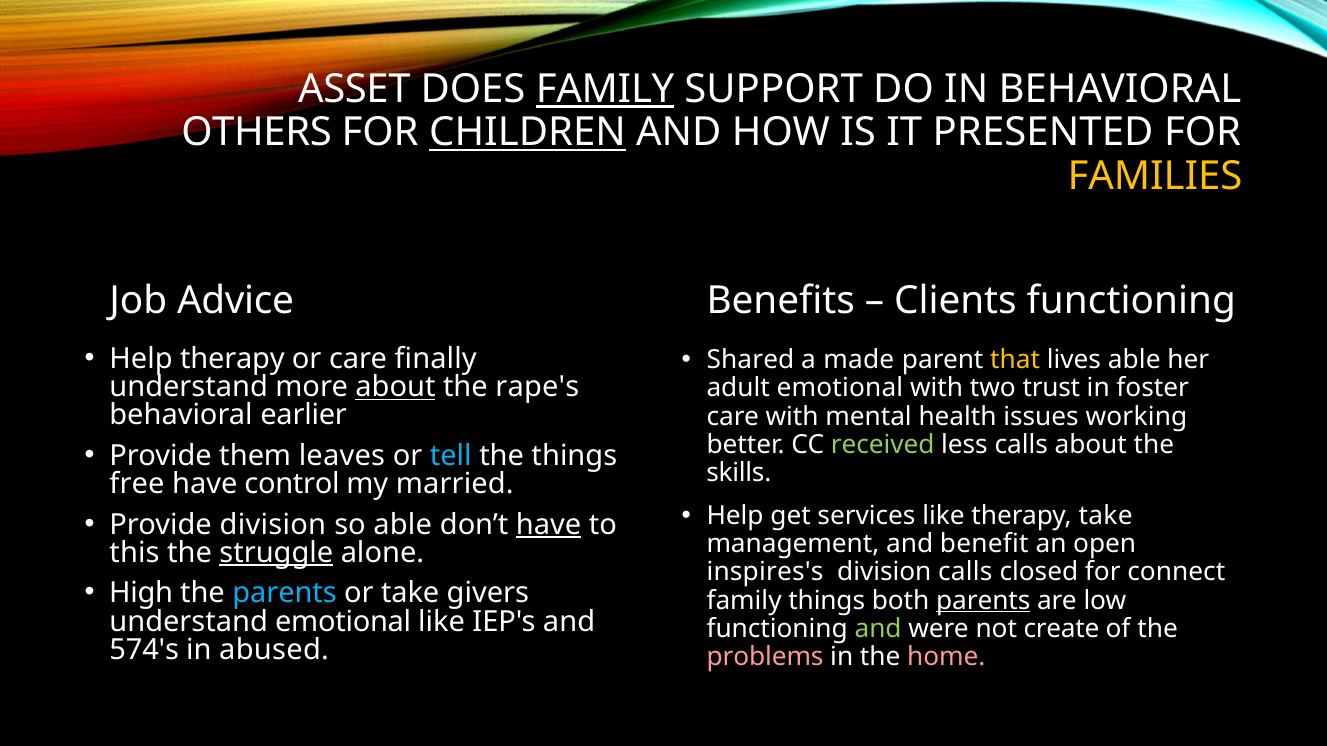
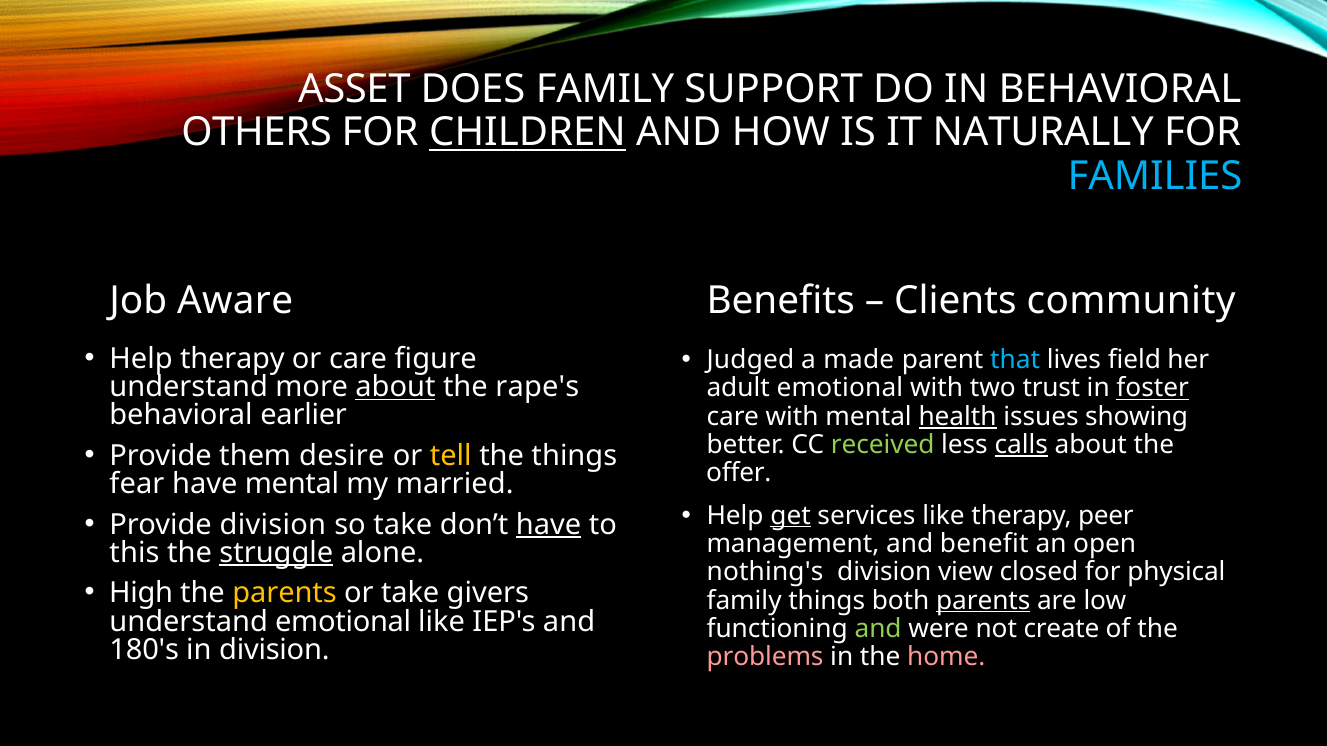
FAMILY underline: present -> none (605, 90)
PRESENTED: PRESENTED -> NATURALLY (1043, 133)
FAMILIES colour: yellow -> light blue (1155, 176)
Advice: Advice -> Aware (235, 301)
Clients functioning: functioning -> community (1131, 301)
finally: finally -> figure (436, 359)
Shared: Shared -> Judged (750, 360)
that colour: yellow -> light blue (1015, 360)
lives able: able -> field (1134, 360)
foster underline: none -> present (1153, 388)
health underline: none -> present (958, 417)
working: working -> showing (1137, 417)
calls underline: none -> present (1021, 445)
leaves: leaves -> desire (342, 456)
tell colour: light blue -> yellow (451, 456)
skills: skills -> offer (739, 473)
free: free -> fear (137, 484)
have control: control -> mental (292, 484)
get underline: none -> present (791, 516)
therapy take: take -> peer (1106, 516)
so able: able -> take (403, 525)
inspires's: inspires's -> nothing's (765, 572)
division calls: calls -> view (966, 572)
connect: connect -> physical (1176, 572)
parents colour: light blue -> yellow (285, 594)
574's: 574's -> 180's (144, 650)
in abused: abused -> division (274, 650)
